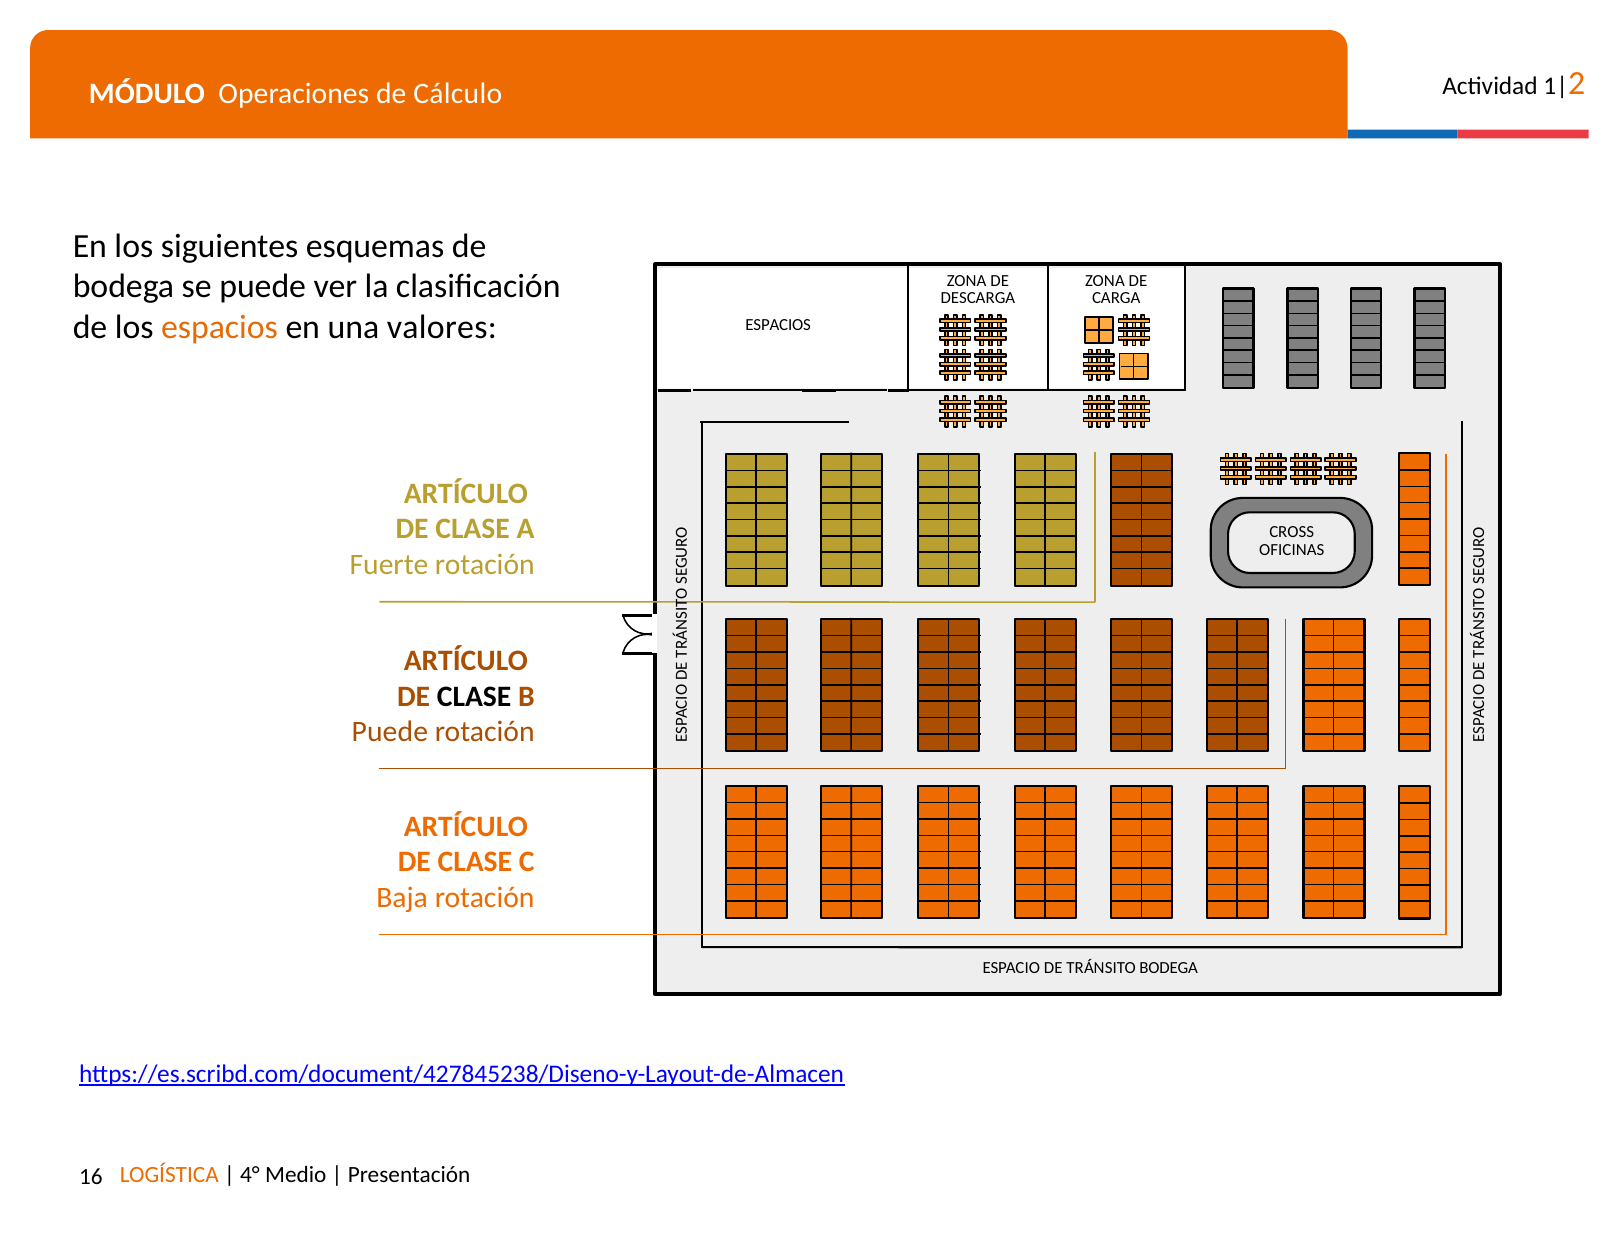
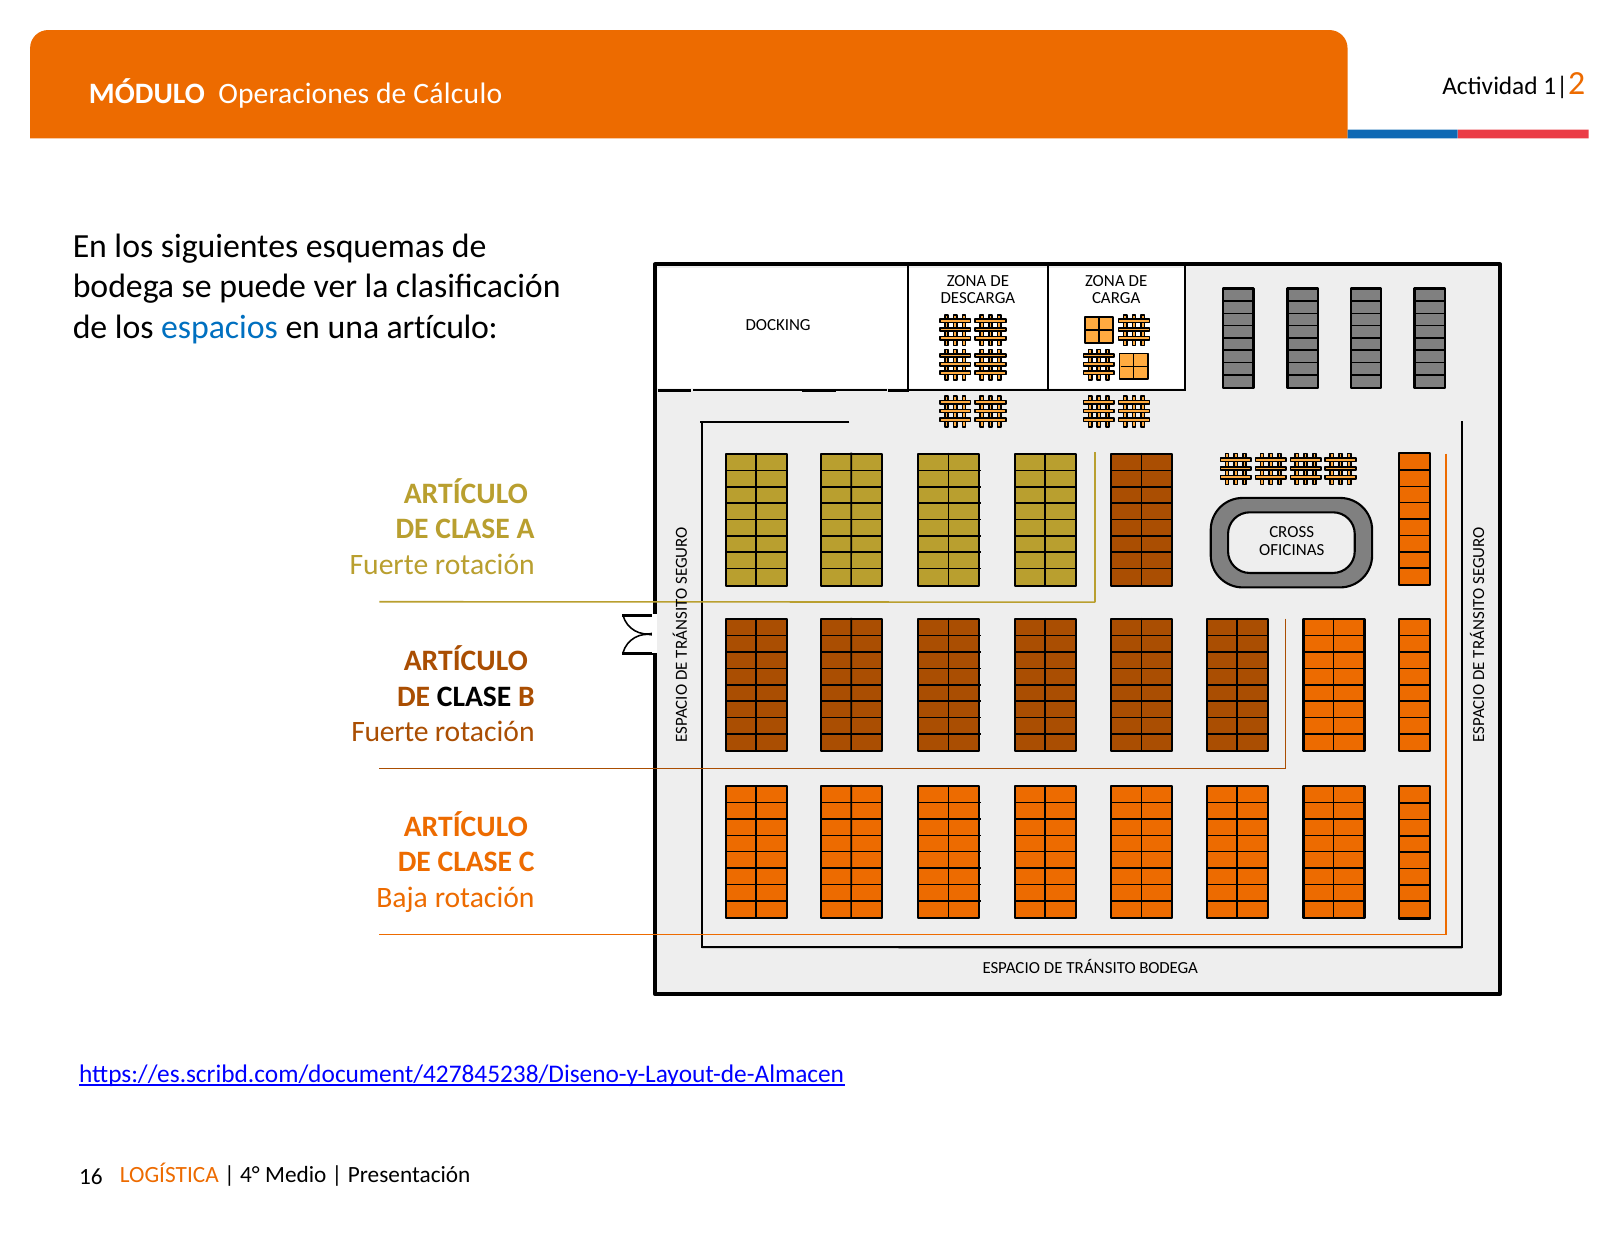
espacios colour: orange -> blue (220, 327)
una valores: valores -> artículo (442, 327)
ESPACIOS: ESPACIOS -> DOCKING (778, 325)
Puede: Puede -> Fuerte (390, 732)
